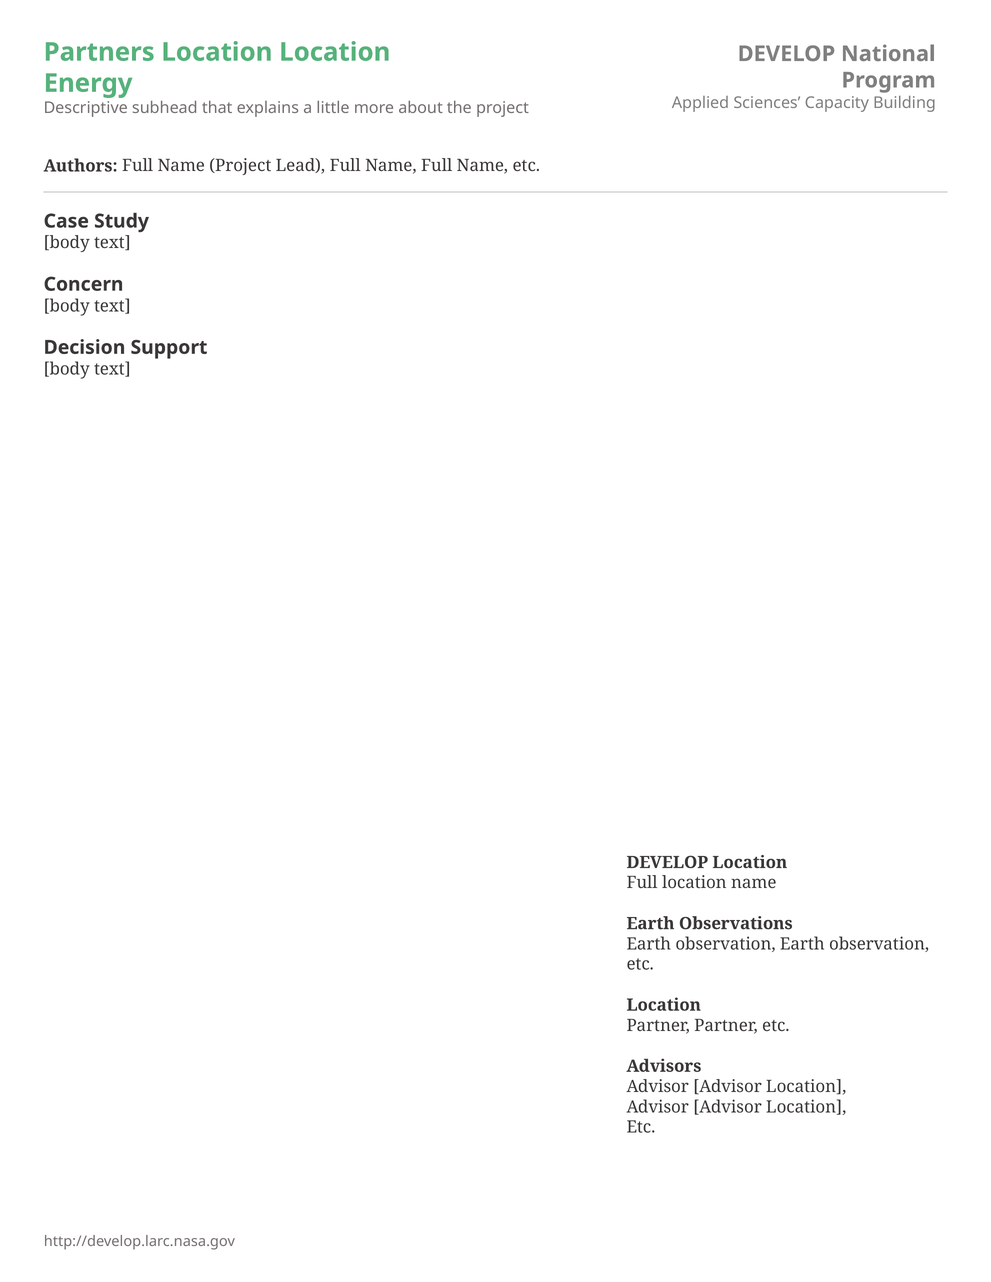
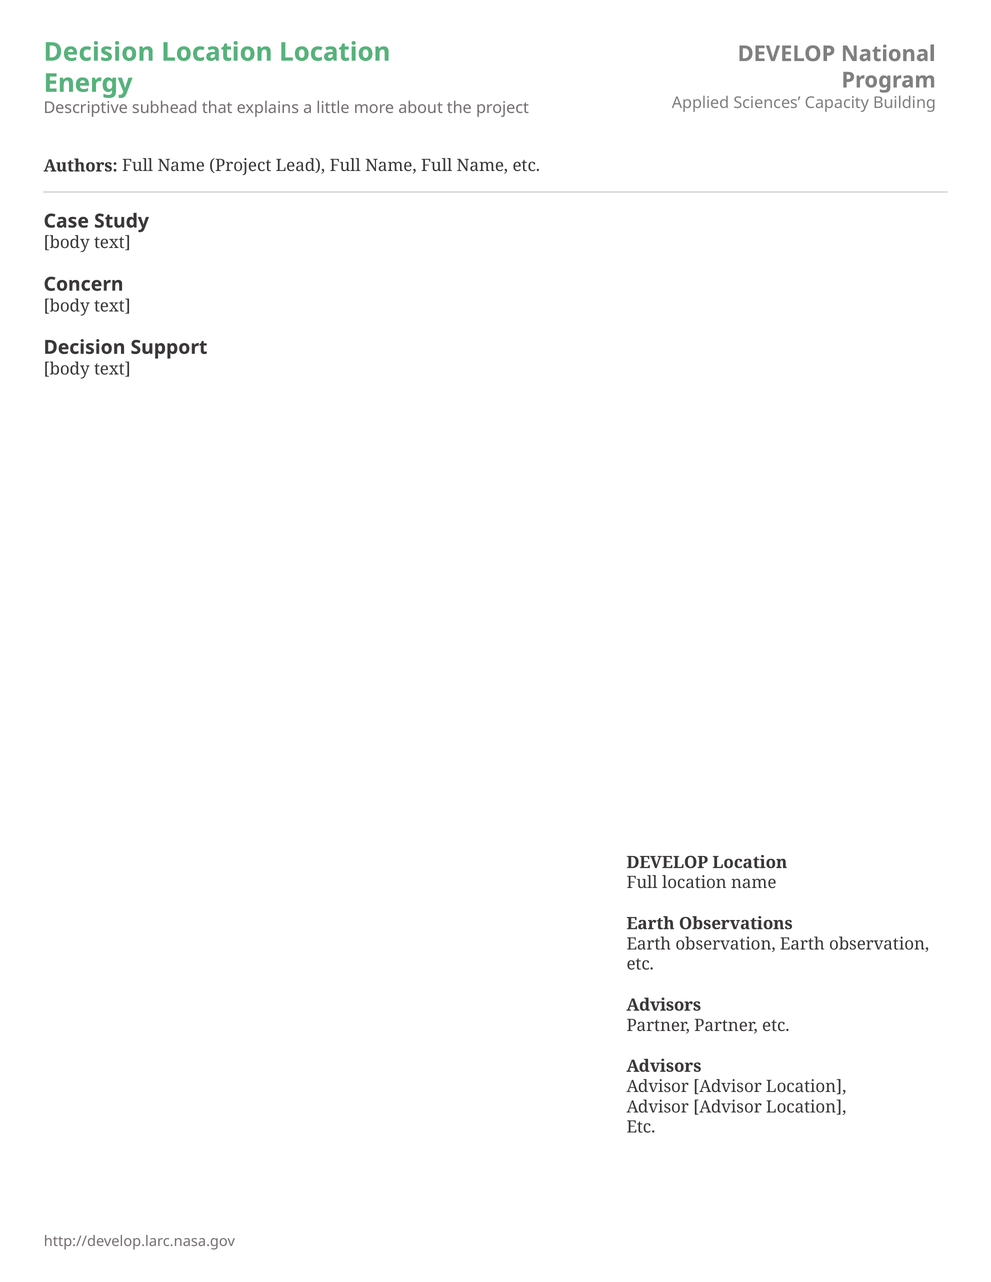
Partners: Partners -> Decision (99, 52)
Location: Location -> Advisors (664, 1005)
